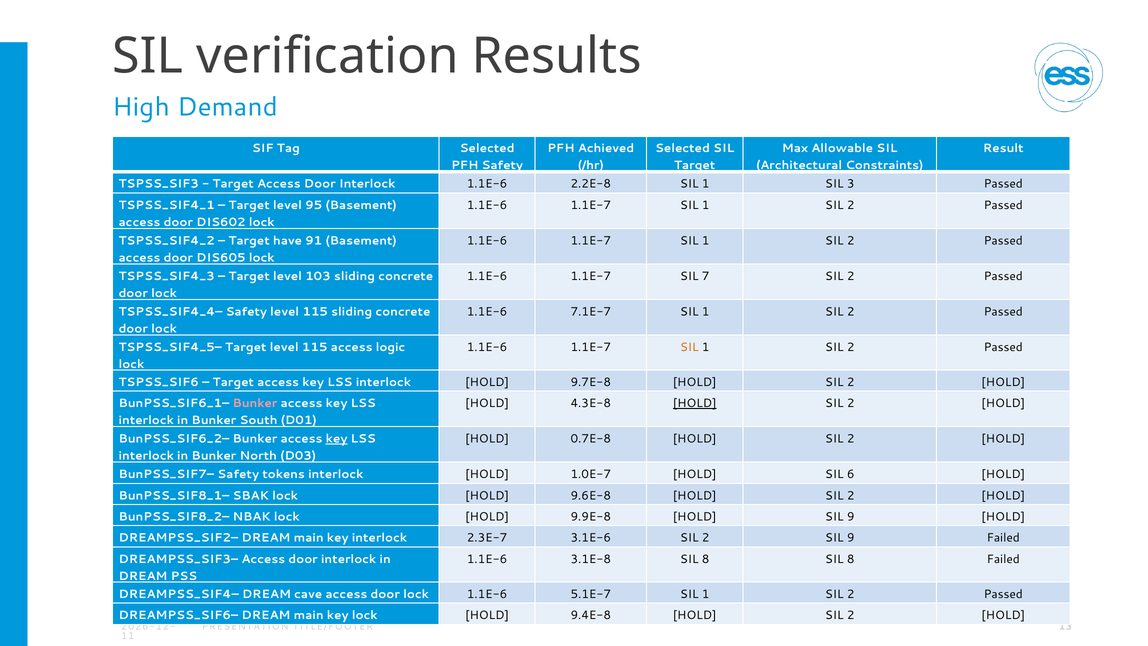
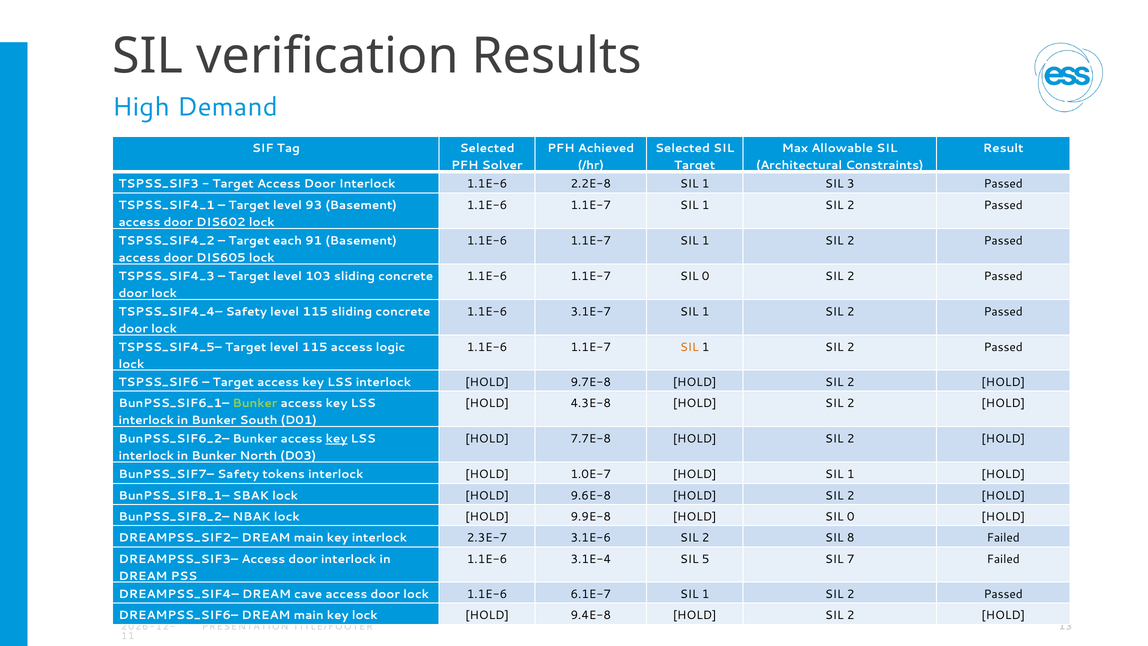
PFH Safety: Safety -> Solver (502, 165)
95: 95 -> 93 (314, 205)
have: have -> each (287, 241)
1.1E-7 SIL 7: 7 -> 0 (706, 276)
7.1E-7: 7.1E-7 -> 3.1E-7 (591, 312)
Bunker colour: pink -> light green (255, 403)
HOLD underline: present -> none (695, 403)
0.7E-8: 0.7E-8 -> 7.7E-8 (591, 439)
HOLD SIL 6: 6 -> 1 (851, 474)
HOLD SIL 9: 9 -> 0 (851, 517)
2 SIL 9: 9 -> 8 (851, 538)
3.1E-8: 3.1E-8 -> 3.1E-4 (591, 559)
8: 8 -> 5 (706, 559)
8: 8 -> 7 (851, 559)
5.1E-7: 5.1E-7 -> 6.1E-7 (591, 594)
